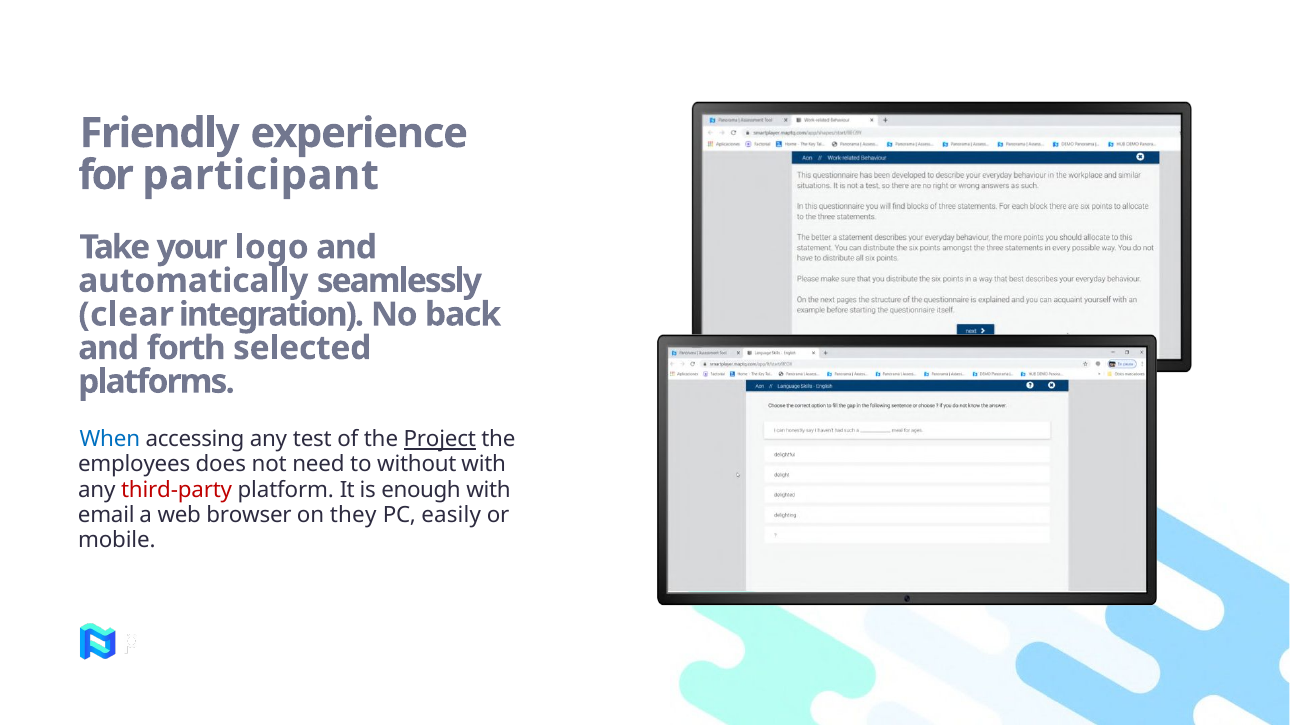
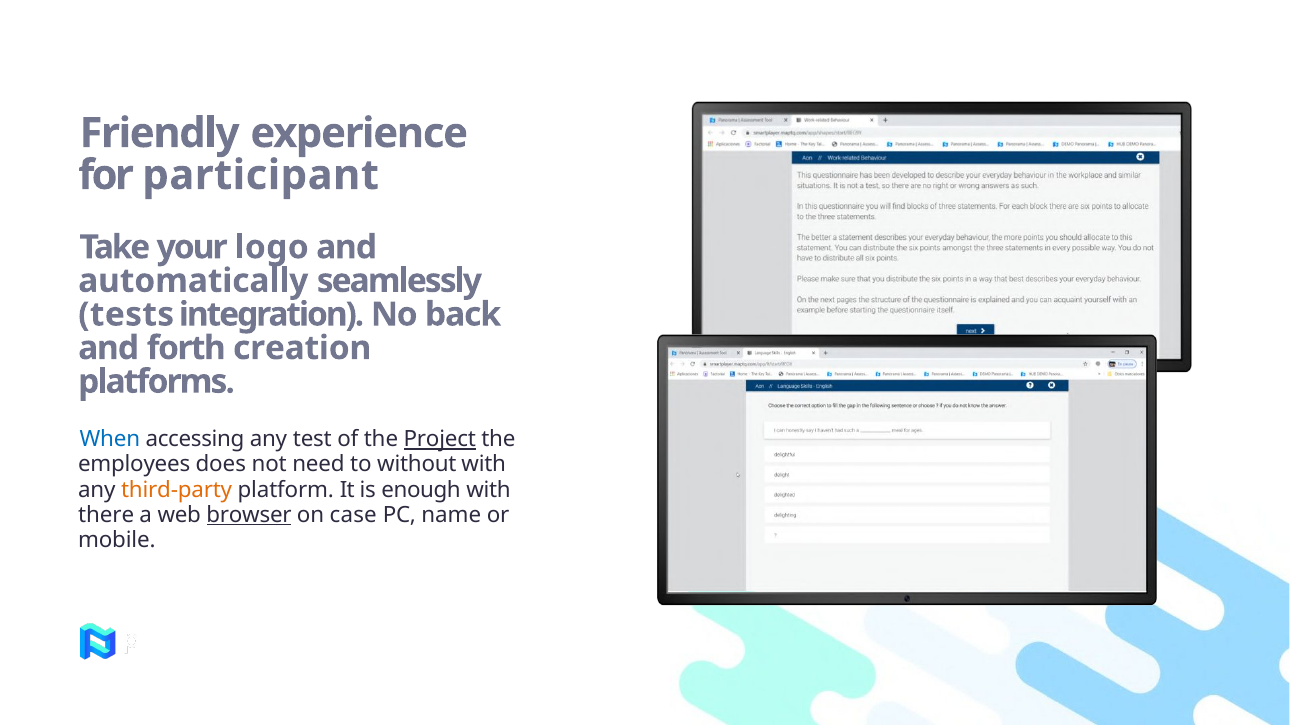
clear: clear -> tests (126, 314)
selected: selected -> creation (302, 348)
third-party colour: red -> orange (177, 490)
email: email -> there (106, 515)
browser underline: none -> present (249, 515)
they: they -> case (353, 515)
easily: easily -> name (451, 515)
